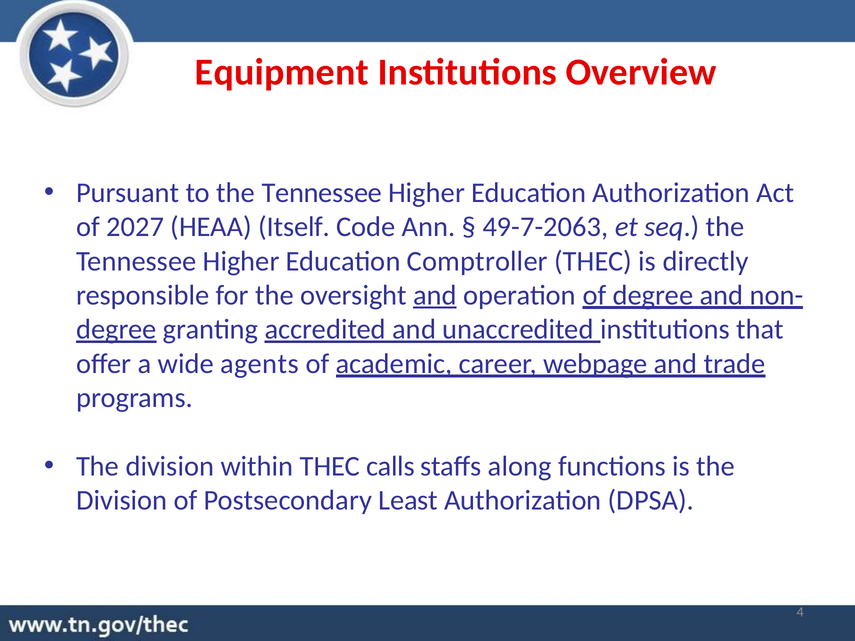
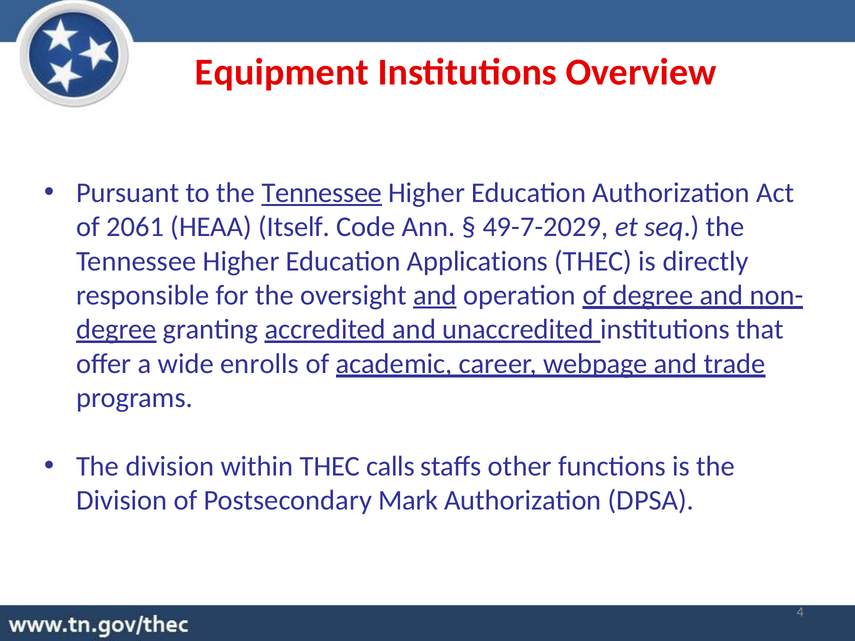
Tennessee underline: none -> present (322, 193)
2027: 2027 -> 2061 (135, 227)
49-7-2063: 49-7-2063 -> 49-7-2029 (545, 227)
Comptroller: Comptroller -> Applications (478, 261)
agents: agents -> enrolls (260, 364)
along: along -> other (520, 466)
Least: Least -> Mark (408, 501)
